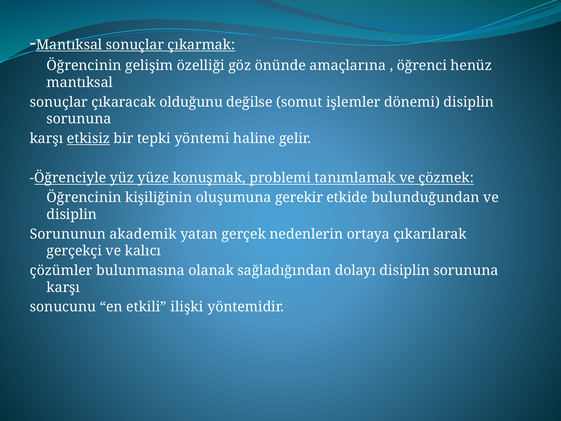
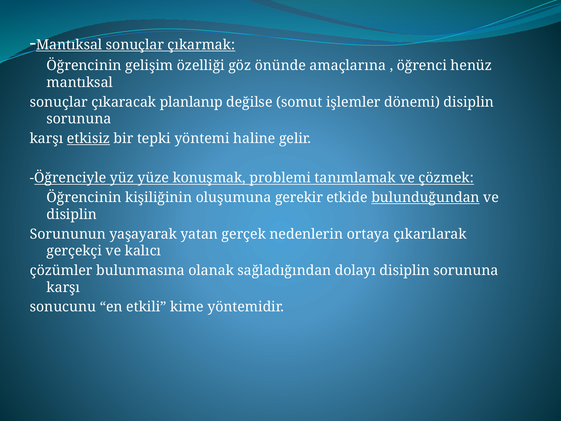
olduğunu: olduğunu -> planlanıp (191, 102)
bulunduğundan underline: none -> present (425, 197)
akademik: akademik -> yaşayarak (143, 234)
ilişki: ilişki -> kime (187, 307)
